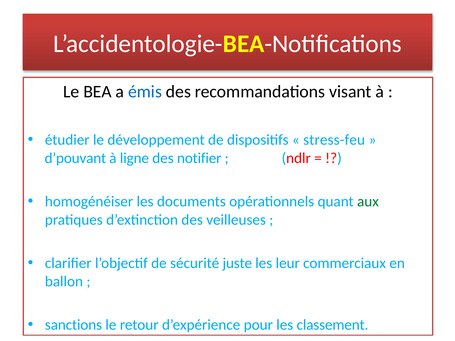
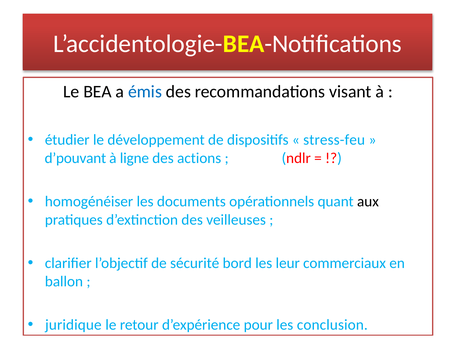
notifier: notifier -> actions (199, 158)
aux colour: green -> black (368, 202)
juste: juste -> bord (237, 263)
sanctions: sanctions -> juridique (73, 325)
classement: classement -> conclusion (332, 325)
